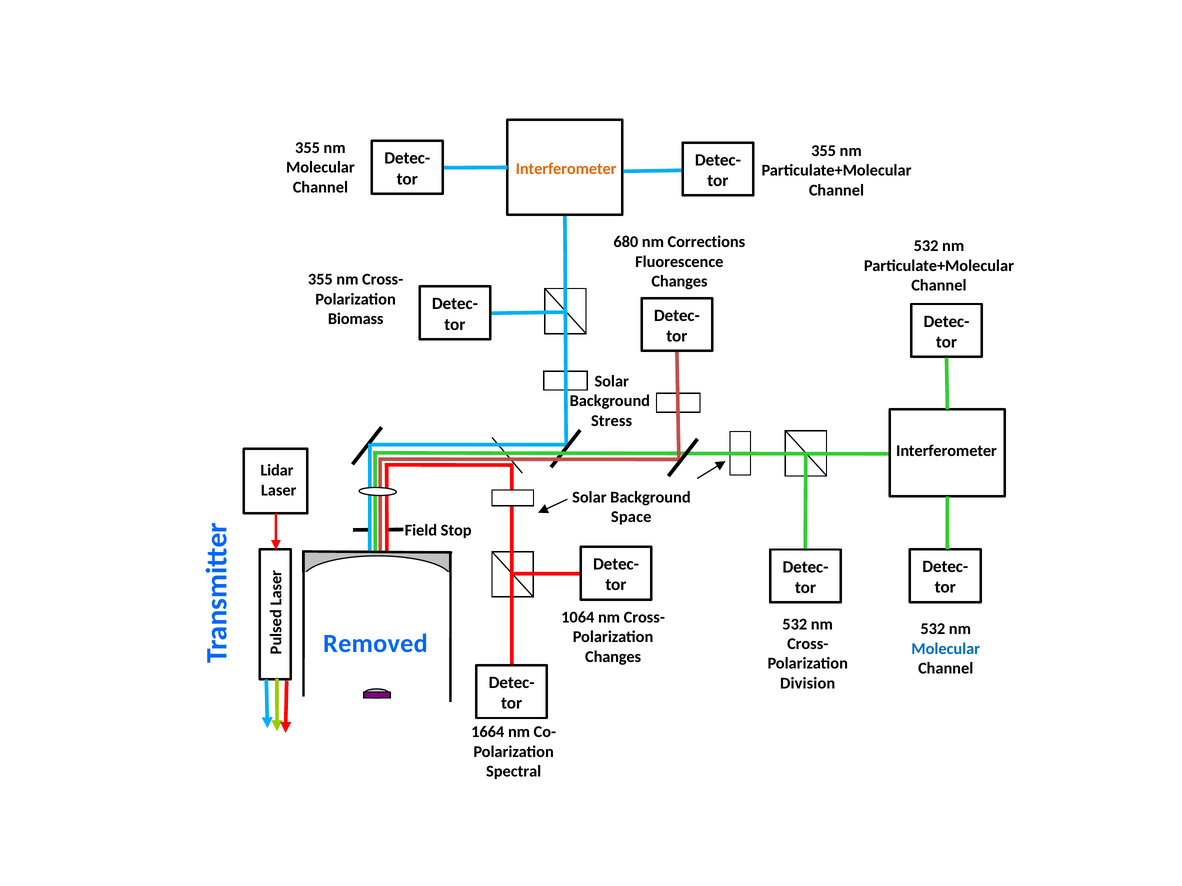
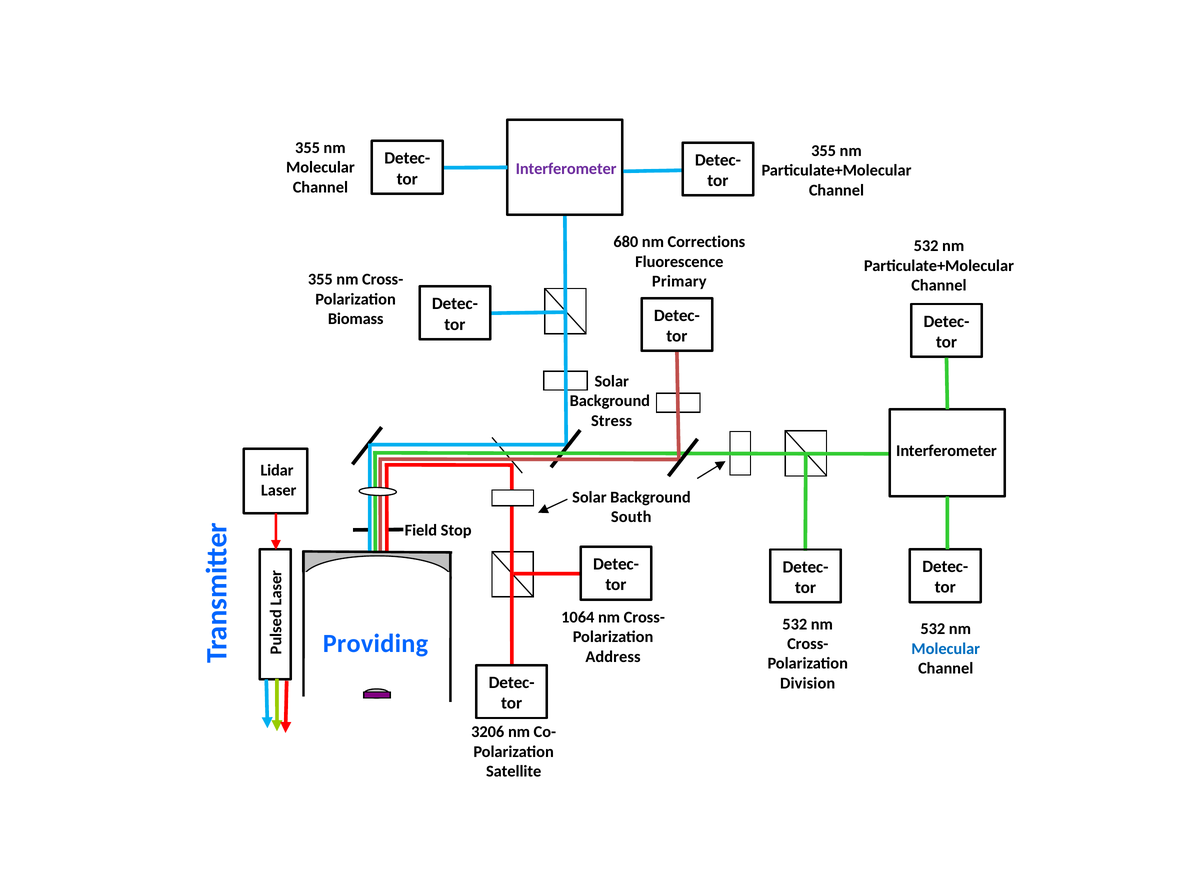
Interferometer colour: orange -> purple (566, 169)
Changes: Changes -> Primary (679, 282)
Space: Space -> South (631, 517)
Removed: Removed -> Providing (375, 644)
Changes: Changes -> Address (613, 657)
1664: 1664 -> 3206 (488, 732)
Spectral: Spectral -> Satellite (514, 772)
